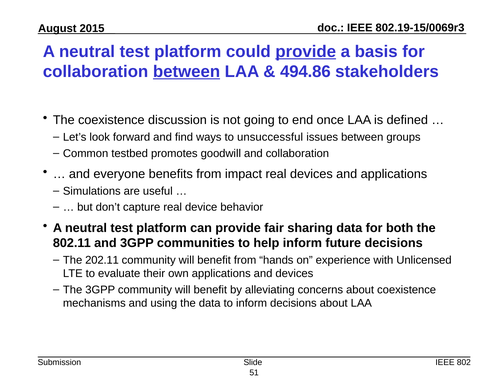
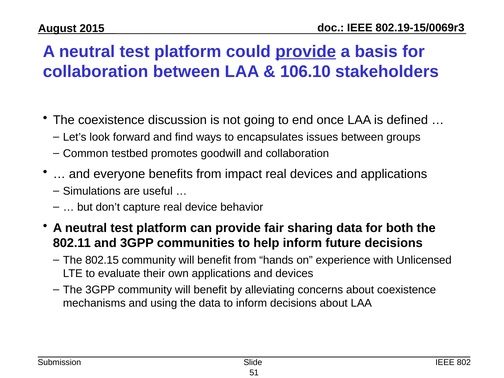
between underline: present -> none (187, 72)
494.86: 494.86 -> 106.10 (305, 72)
unsuccessful: unsuccessful -> encapsulates (270, 137)
202.11: 202.11 -> 802.15 (102, 260)
